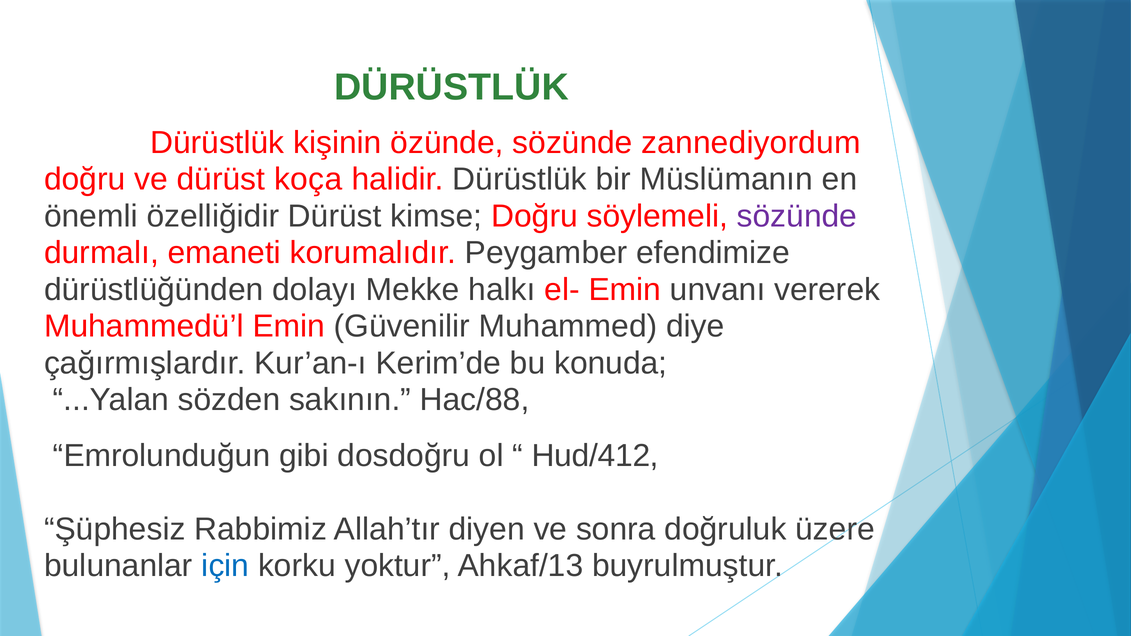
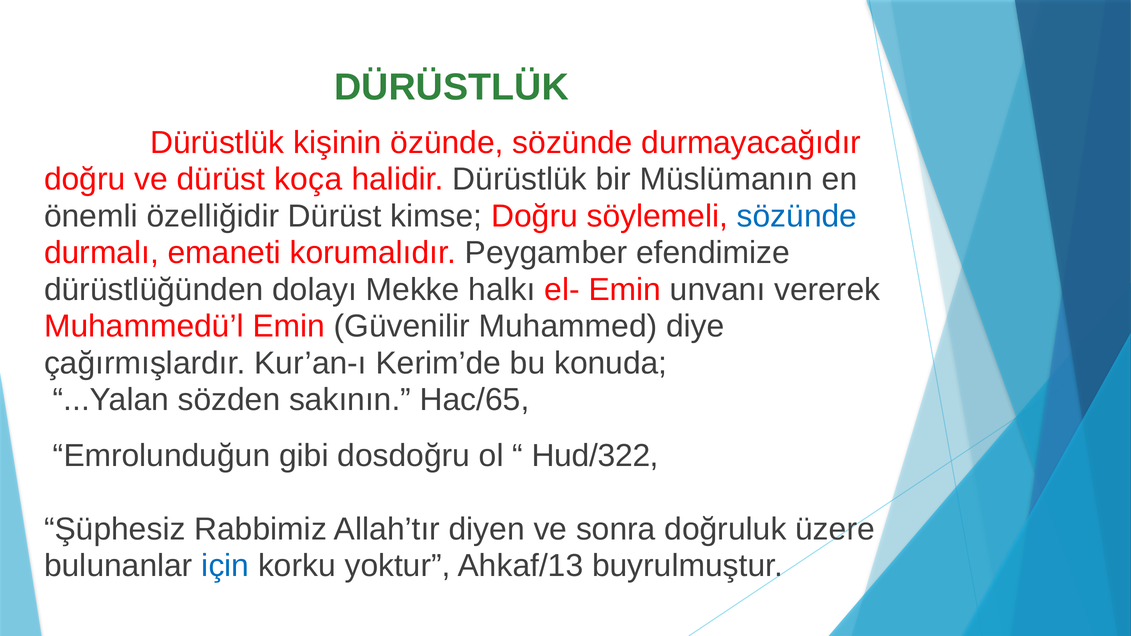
zannediyordum: zannediyordum -> durmayacağıdır (751, 143)
sözünde colour: purple -> blue (797, 216)
Hac/88: Hac/88 -> Hac/65 (475, 400)
Hud/412: Hud/412 -> Hud/322 (595, 456)
